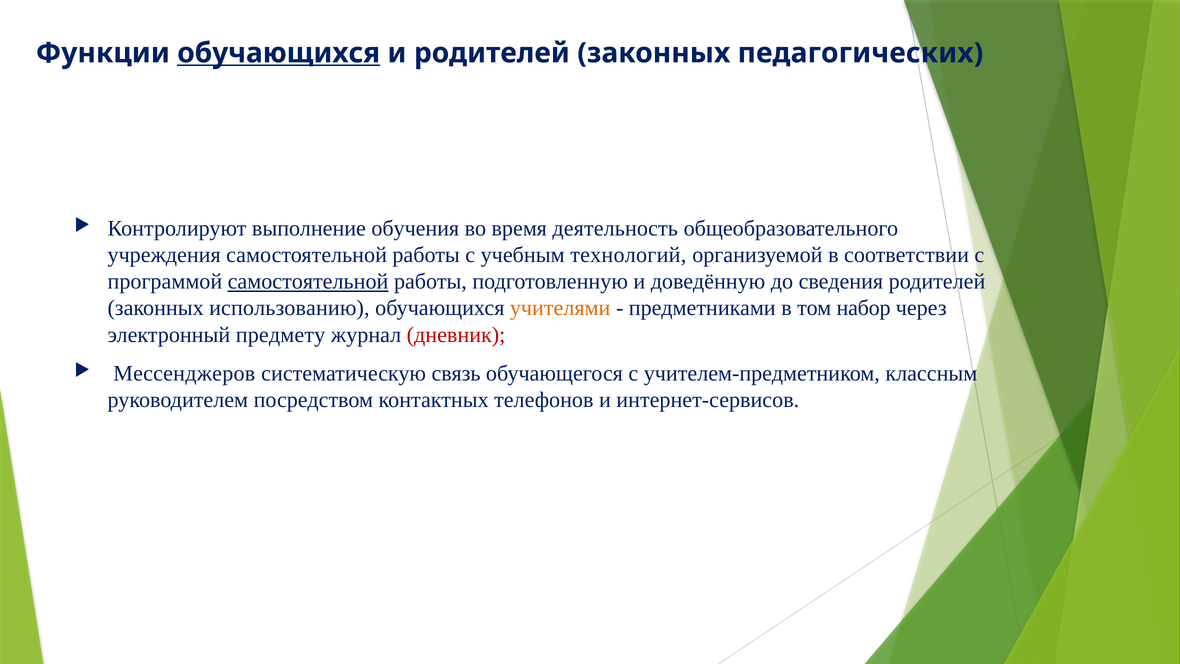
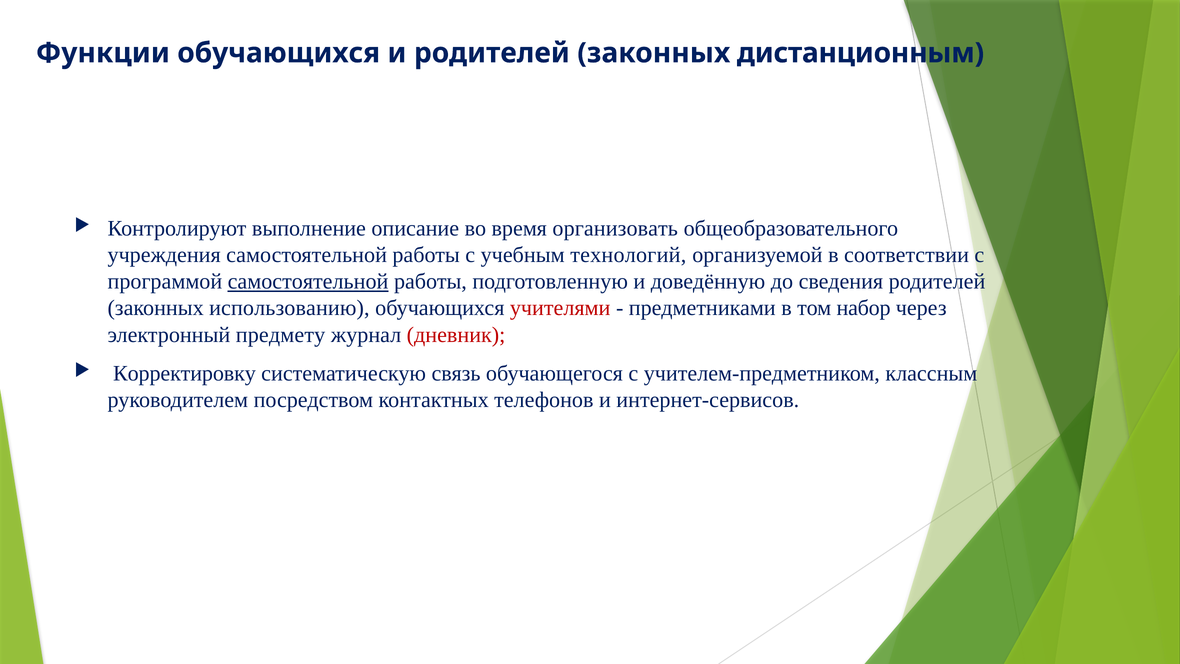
обучающихся underline: present -> none (279, 53)
педагогических: педагогических -> дистанционным (861, 53)
обучения: обучения -> описание (415, 228)
деятельность: деятельность -> организовать (615, 228)
учителями colour: orange -> red (560, 308)
Мессенджеров: Мессенджеров -> Корректировку (184, 373)
